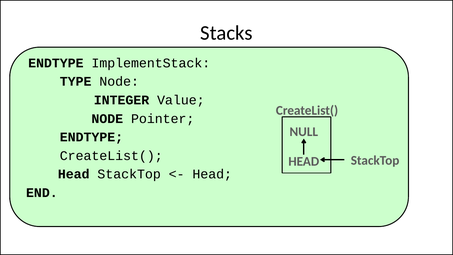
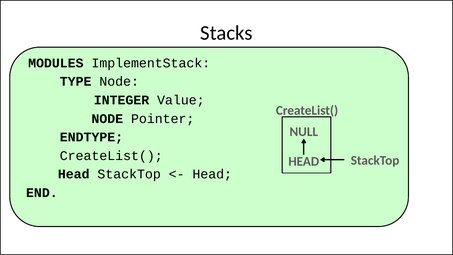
ENDTYPE: ENDTYPE -> MODULES (56, 63)
